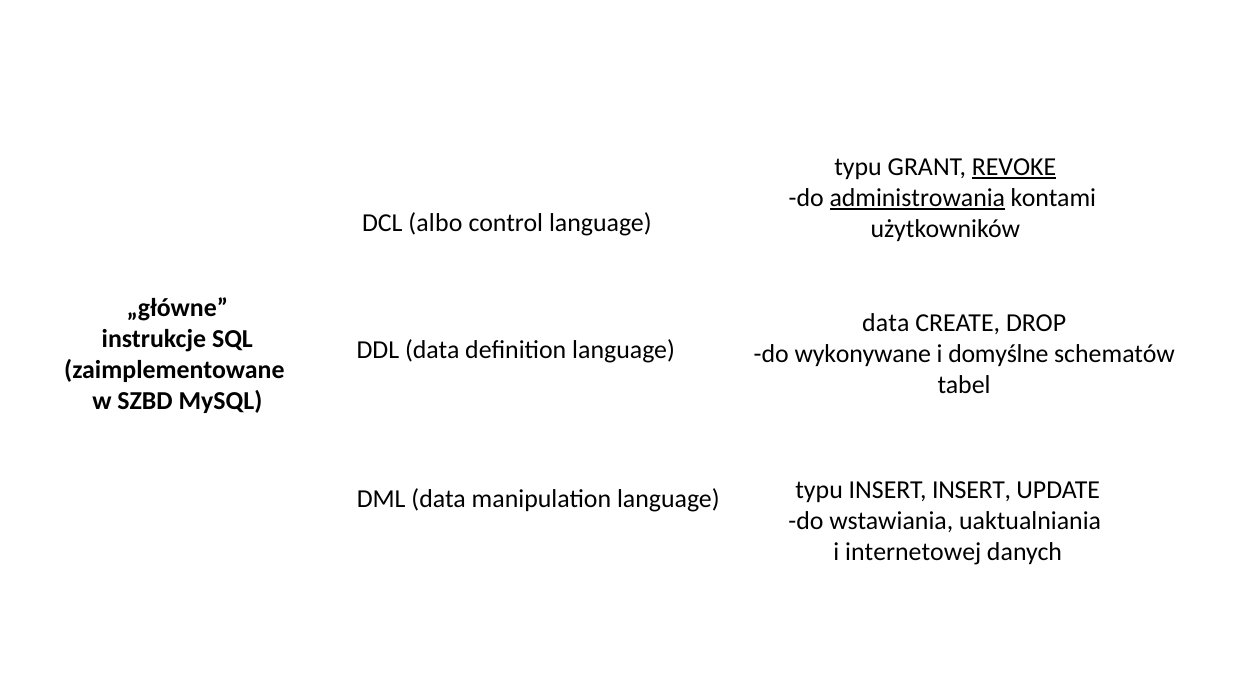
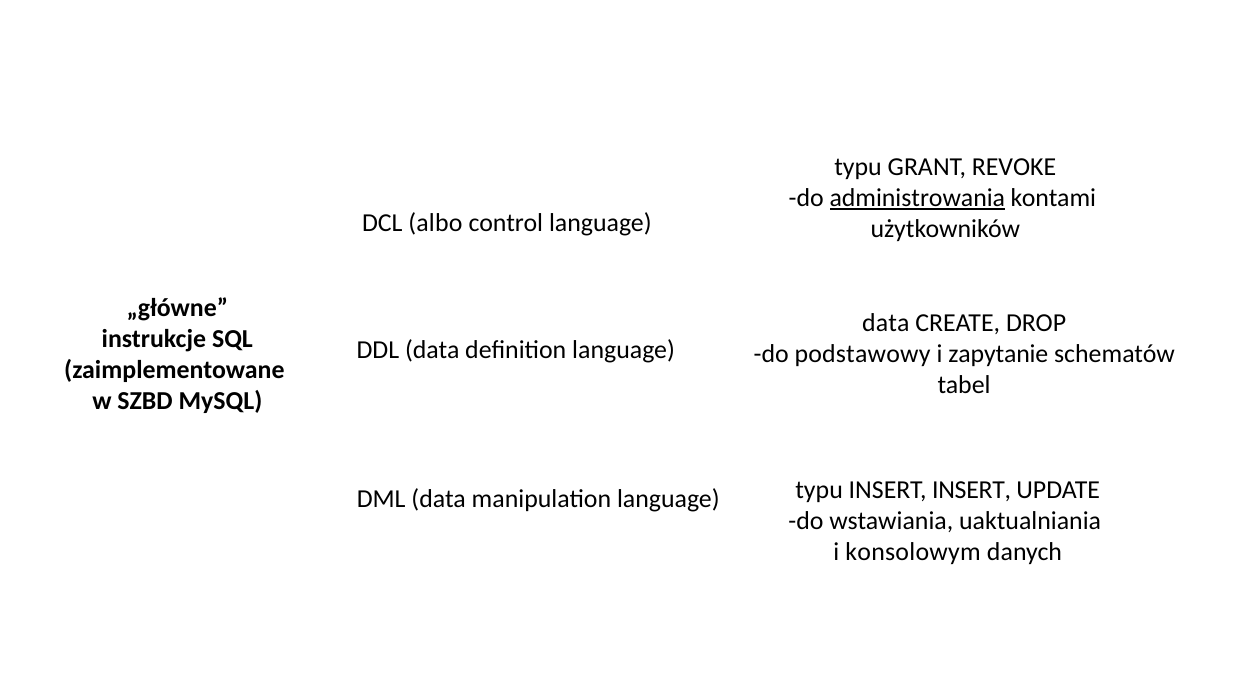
REVOKE underline: present -> none (1014, 167)
wykonywane: wykonywane -> podstawowy (863, 355)
domyślne: domyślne -> zapytanie (998, 355)
internetowej: internetowej -> konsolowym (913, 552)
